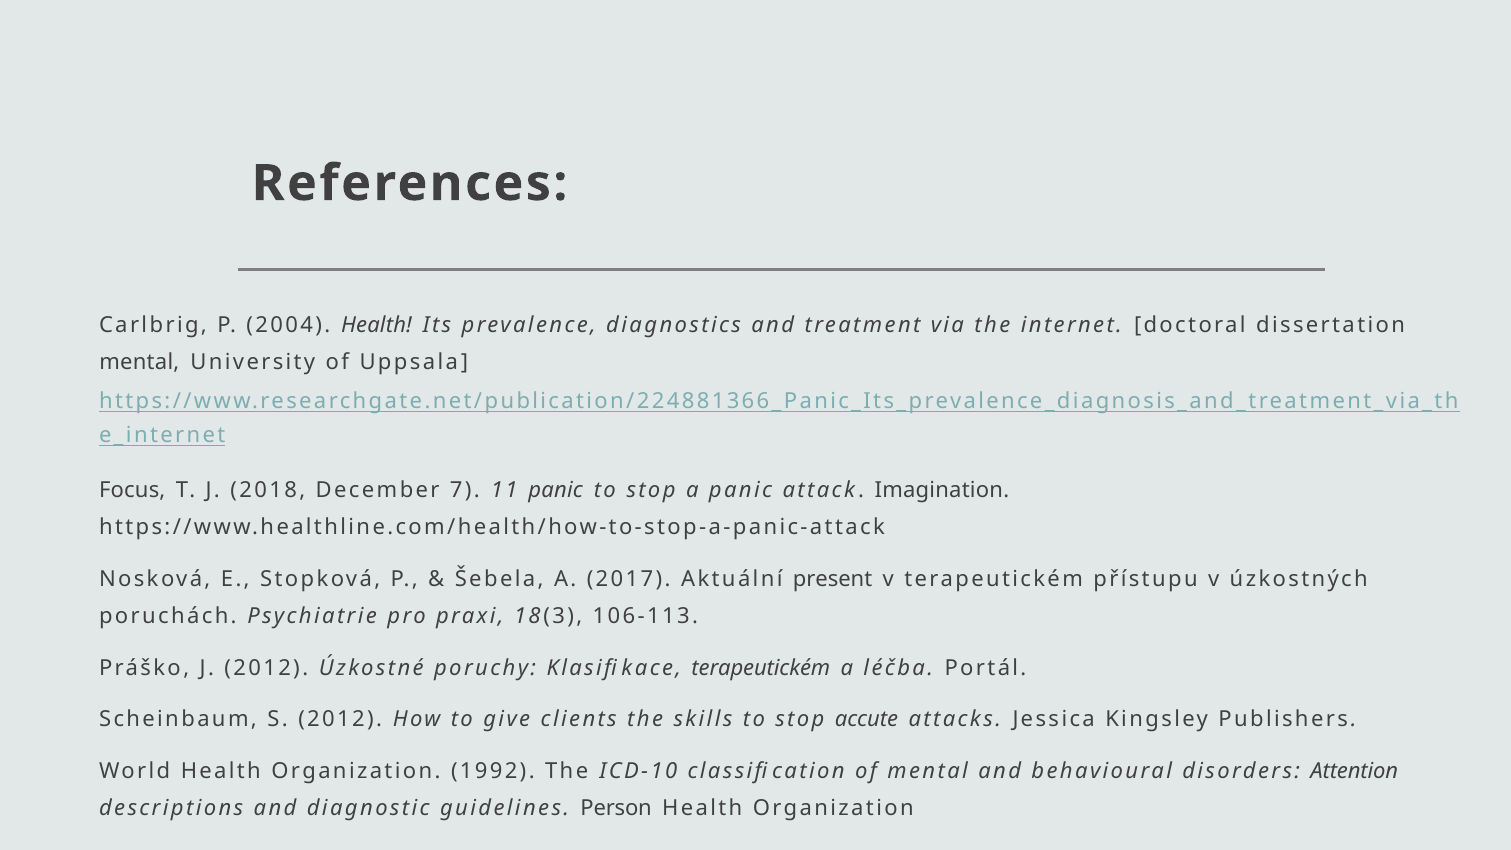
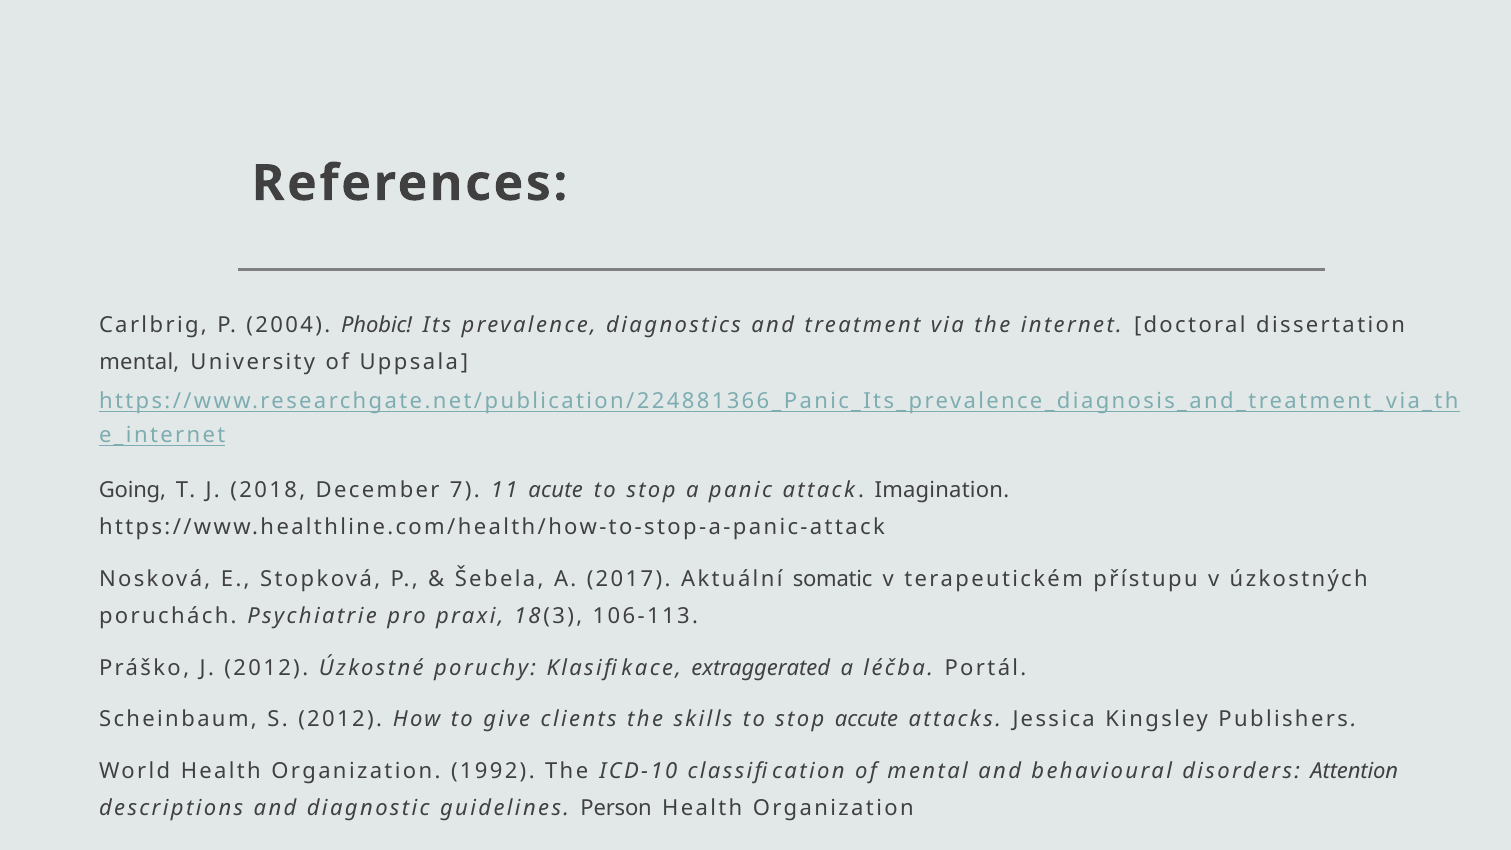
2004 Health: Health -> Phobic (377, 326)
Focus: Focus -> Going (132, 490)
11 panic: panic -> acute (556, 490)
present: present -> somatic (833, 579)
Klasifikace terapeutickém: terapeutickém -> extraggerated (761, 668)
